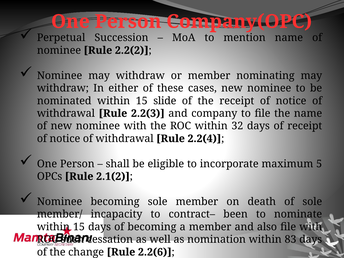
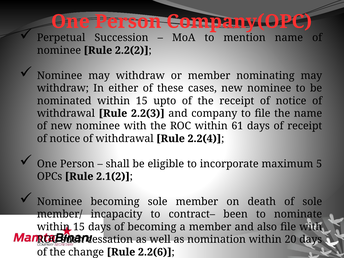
slide: slide -> upto (165, 101)
32: 32 -> 61 (237, 126)
83: 83 -> 20 (290, 239)
